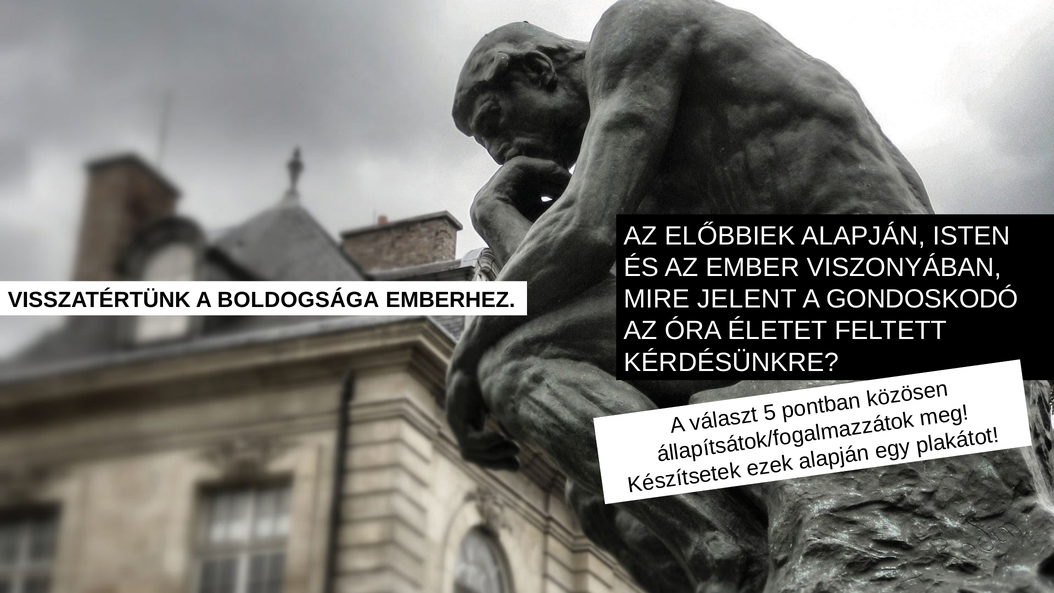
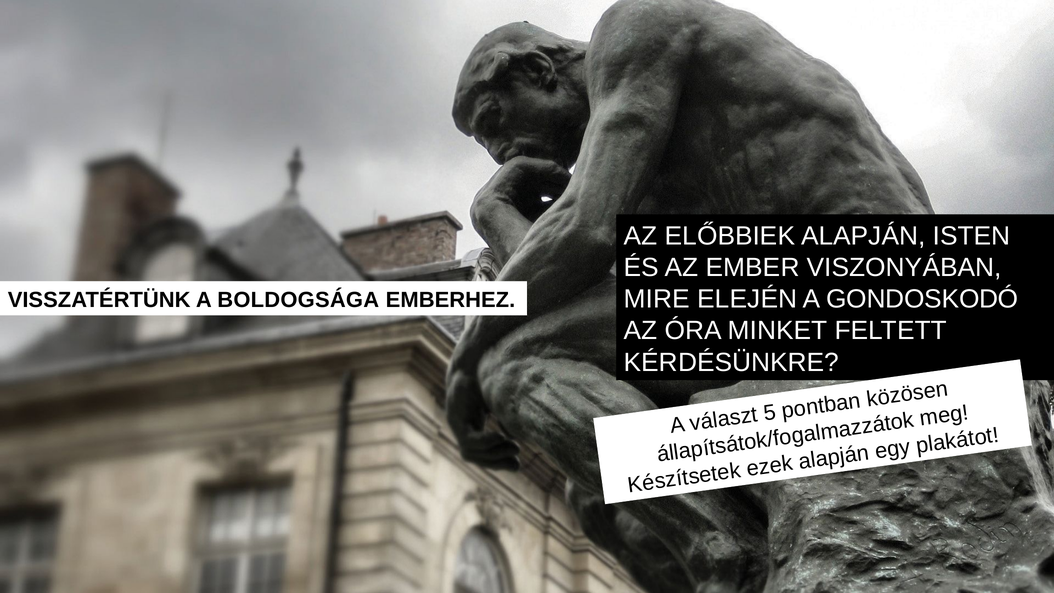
JELENT: JELENT -> ELEJÉN (747, 299)
ÉLETET: ÉLETET -> MINKET (778, 331)
